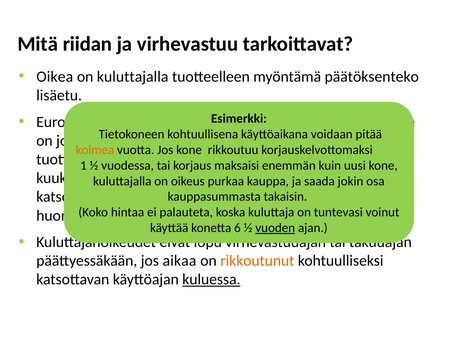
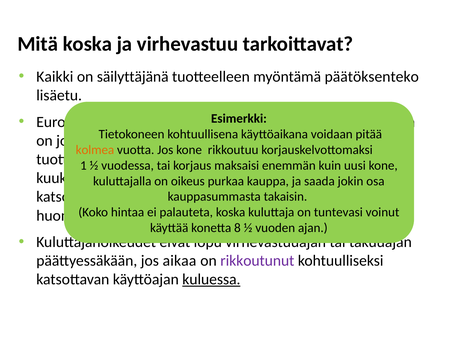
Mitä riidan: riidan -> koska (87, 44)
Oikea: Oikea -> Kaikki (55, 77)
on kuluttajalla: kuluttajalla -> säilyttäjänä (133, 77)
6: 6 -> 8 (237, 228)
vuoden underline: present -> none (275, 228)
rikkoutunut colour: orange -> purple (257, 261)
